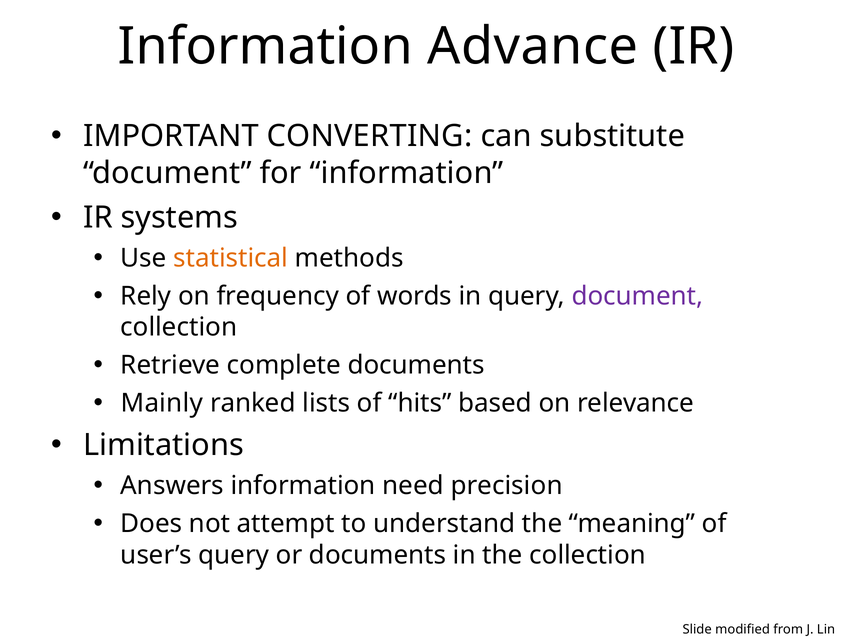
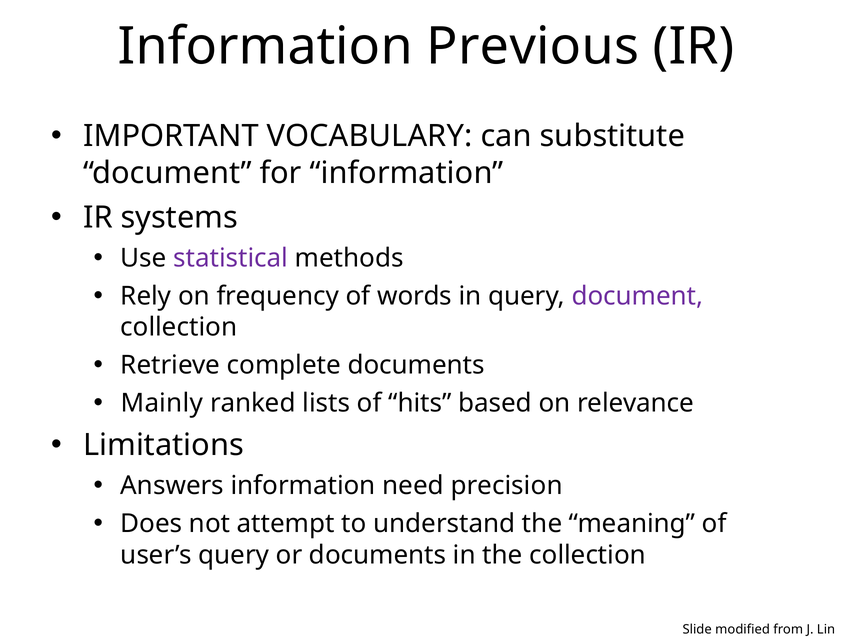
Advance: Advance -> Previous (533, 47)
CONVERTING: CONVERTING -> VOCABULARY (370, 136)
statistical colour: orange -> purple (231, 258)
